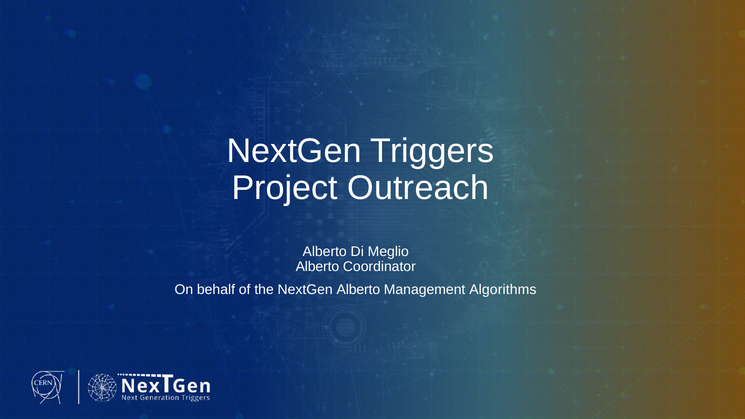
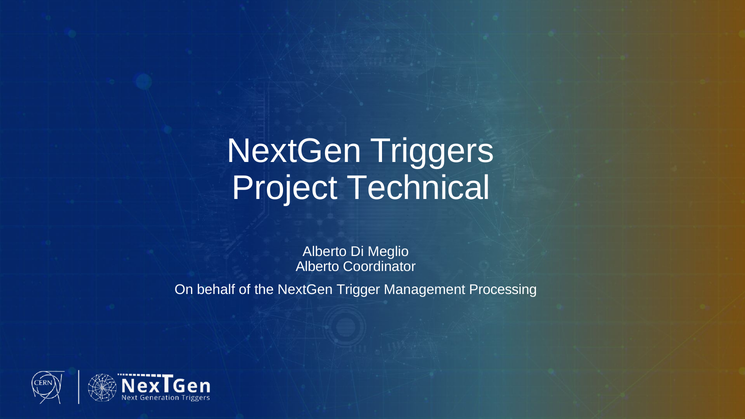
Outreach: Outreach -> Technical (419, 188)
NextGen Alberto: Alberto -> Trigger (358, 290)
Algorithms: Algorithms -> Processing (503, 290)
